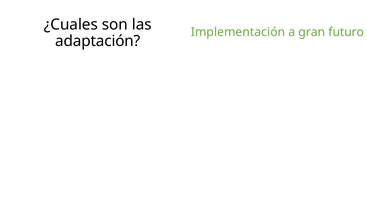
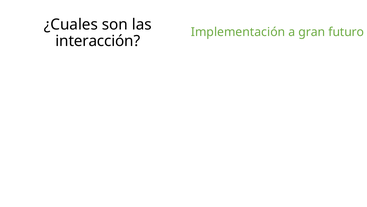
adaptación: adaptación -> interacción (98, 41)
